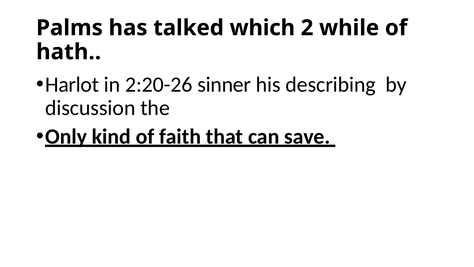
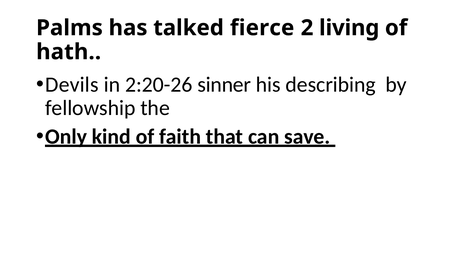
which: which -> fierce (262, 28)
while: while -> living (349, 28)
Harlot: Harlot -> Devils (72, 84)
discussion: discussion -> fellowship (90, 108)
